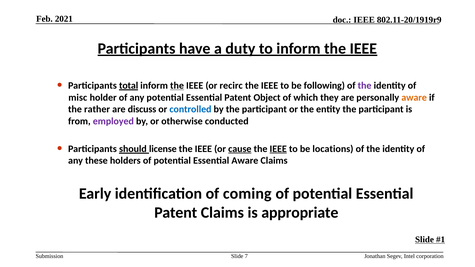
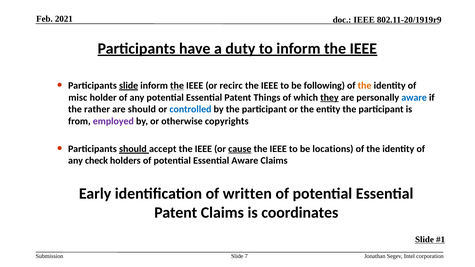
Participants total: total -> slide (129, 86)
the colour: purple -> orange (365, 86)
Object: Object -> Things (267, 97)
they underline: none -> present (329, 97)
aware colour: orange -> blue (414, 97)
are discuss: discuss -> should (142, 109)
conducted: conducted -> copyrights (227, 121)
license: license -> accept (163, 149)
IEEE underline: present -> none (278, 149)
these: these -> check (96, 161)
coming: coming -> written (247, 194)
appropriate: appropriate -> coordinates (300, 213)
